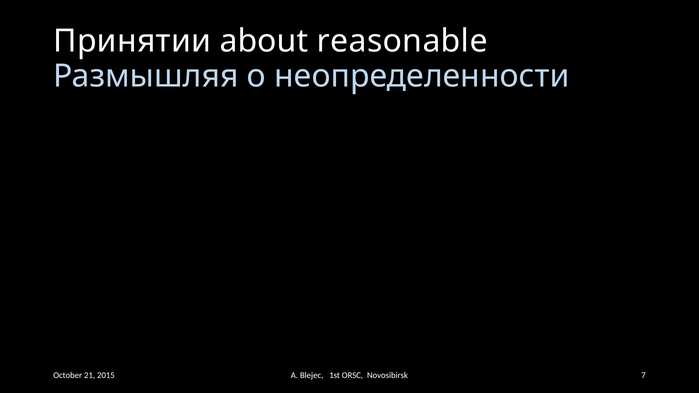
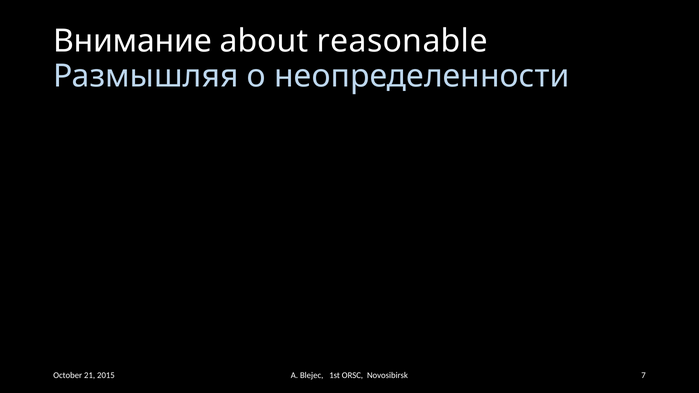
Принятии: Принятии -> Внимание (132, 41)
